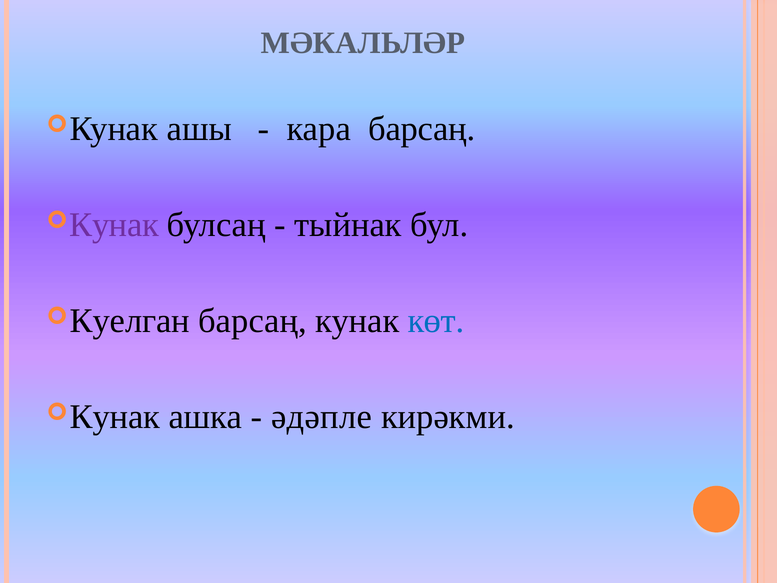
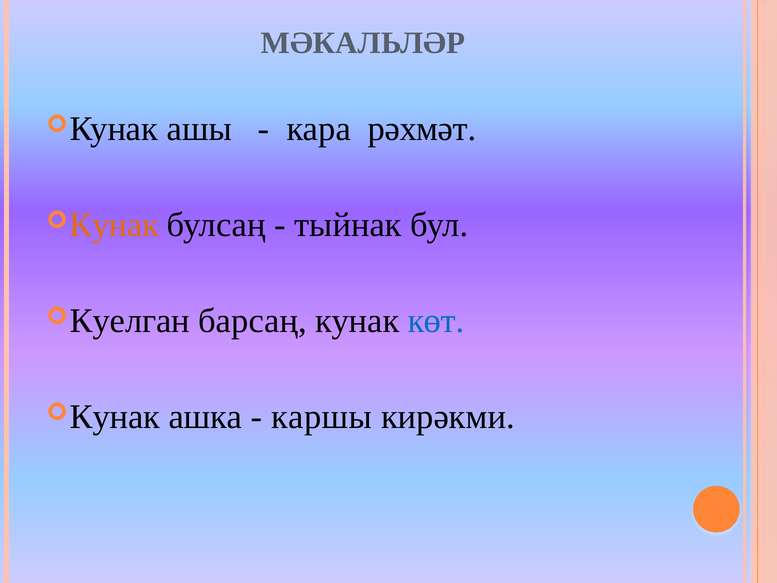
кара барсаң: барсаң -> рәхмәт (422, 129)
Кунак colour: purple -> orange (114, 225)
әдәпле: әдәпле -> каршы (322, 416)
